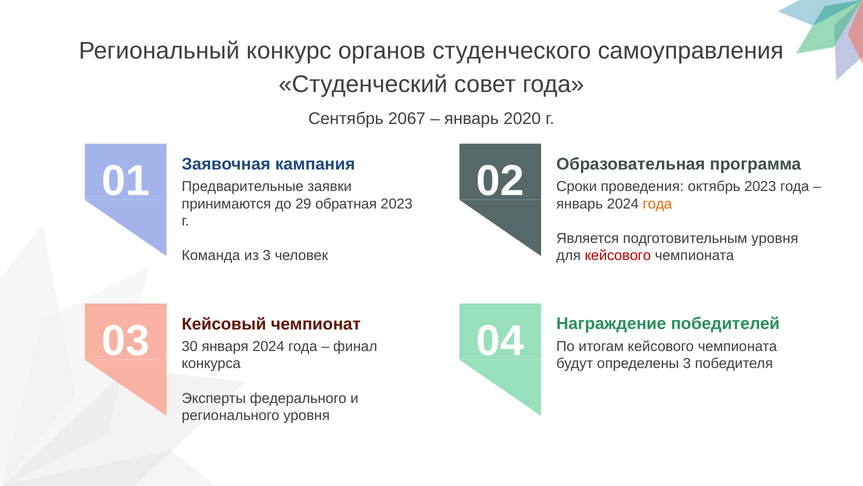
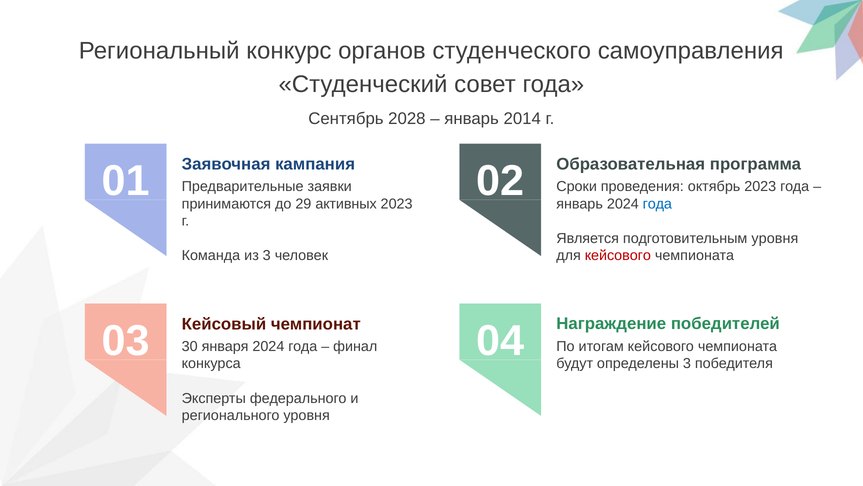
2067: 2067 -> 2028 (407, 119)
2020: 2020 -> 2014 (522, 119)
обратная: обратная -> активных (346, 204)
года colour: orange -> blue (657, 204)
